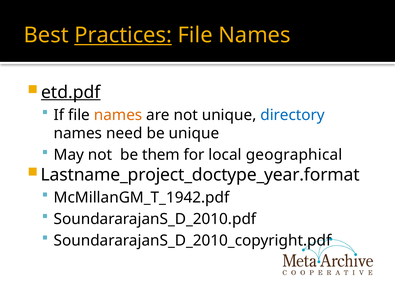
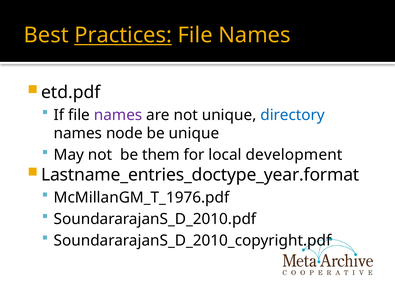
etd.pdf underline: present -> none (71, 92)
names colour: orange -> purple (118, 115)
need: need -> node (124, 134)
geographical: geographical -> development (294, 155)
Lastname_project_doctype_year.format: Lastname_project_doctype_year.format -> Lastname_entries_doctype_year.format (200, 175)
McMillanGM_T_1942.pdf: McMillanGM_T_1942.pdf -> McMillanGM_T_1976.pdf (142, 198)
